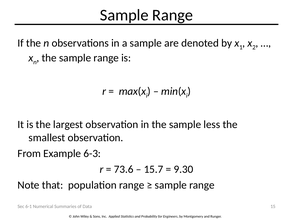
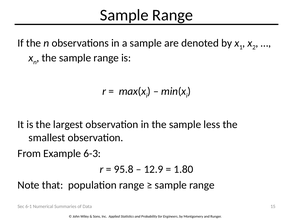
73.6: 73.6 -> 95.8 (124, 169)
15.7: 15.7 -> 12.9 (154, 169)
9.30: 9.30 -> 1.80 (183, 169)
